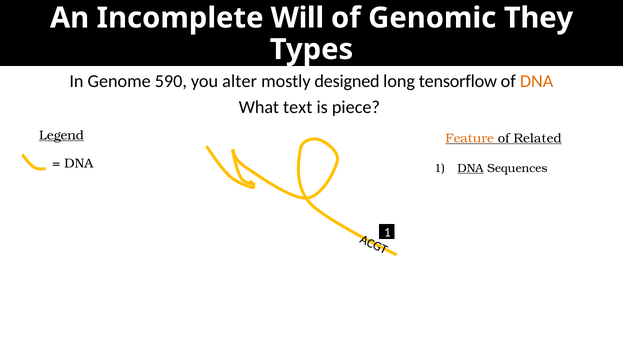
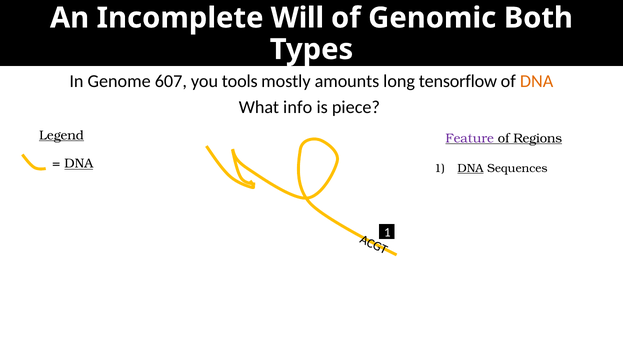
They: They -> Both (538, 18)
590: 590 -> 607 (171, 81)
alter: alter -> tools (240, 81)
designed: designed -> amounts (347, 81)
text: text -> info (298, 108)
Feature colour: orange -> purple (470, 138)
Related: Related -> Regions (538, 138)
DNA underline: none -> present (79, 164)
